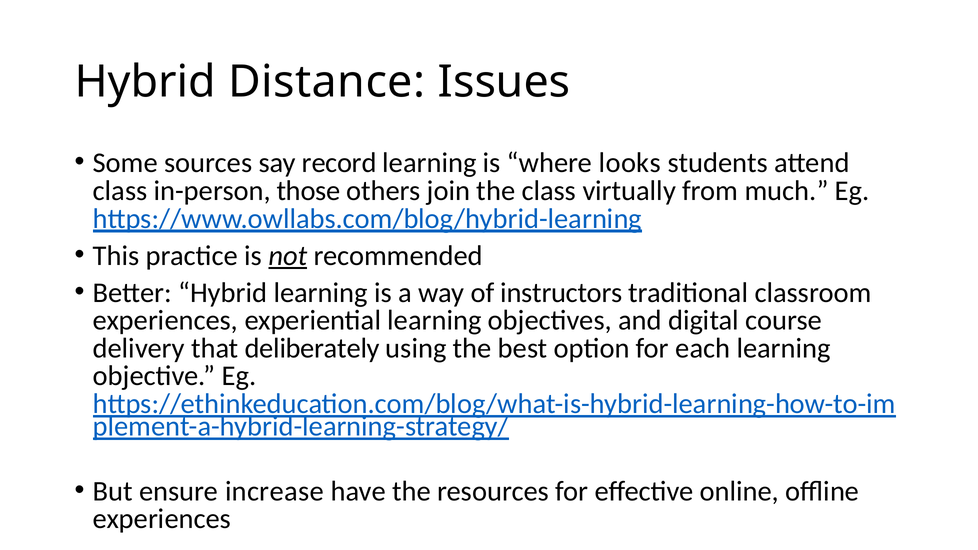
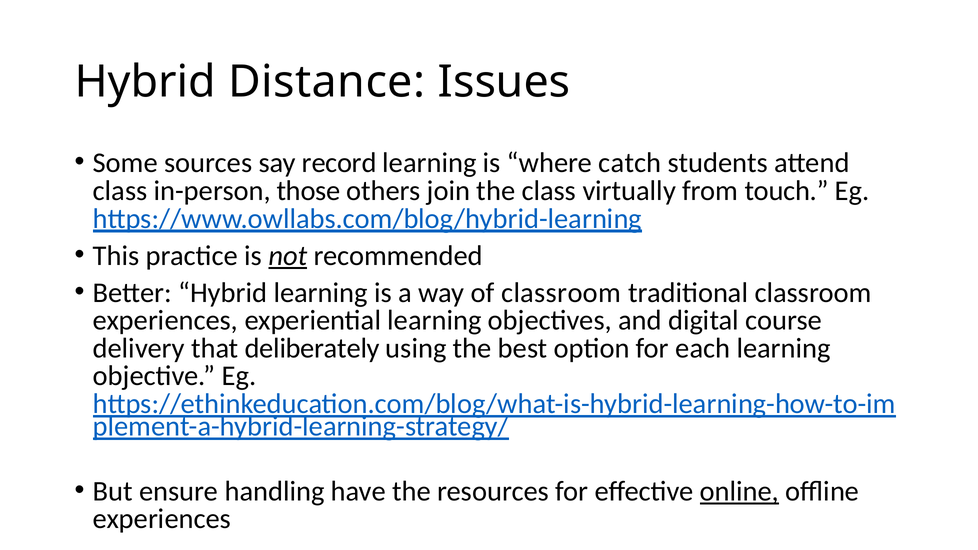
looks: looks -> catch (630, 163)
much: much -> touch (787, 191)
of instructors: instructors -> classroom (561, 293)
increase: increase -> handling (275, 491)
online underline: none -> present (739, 491)
